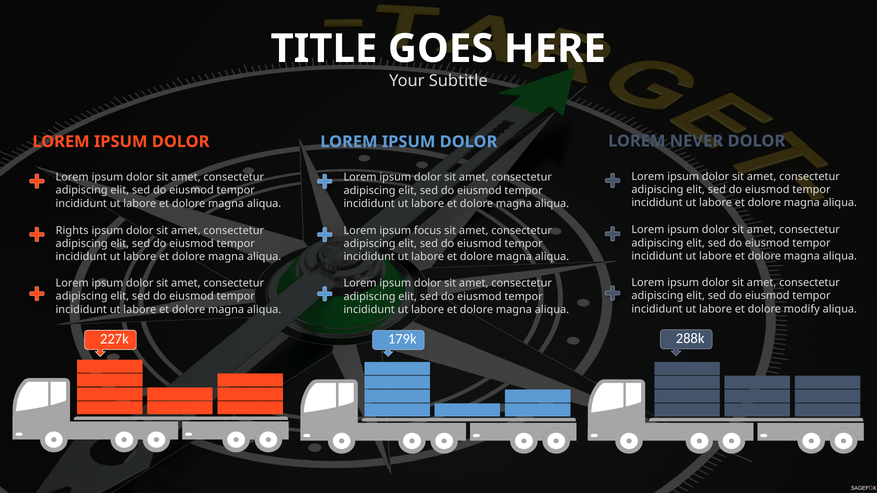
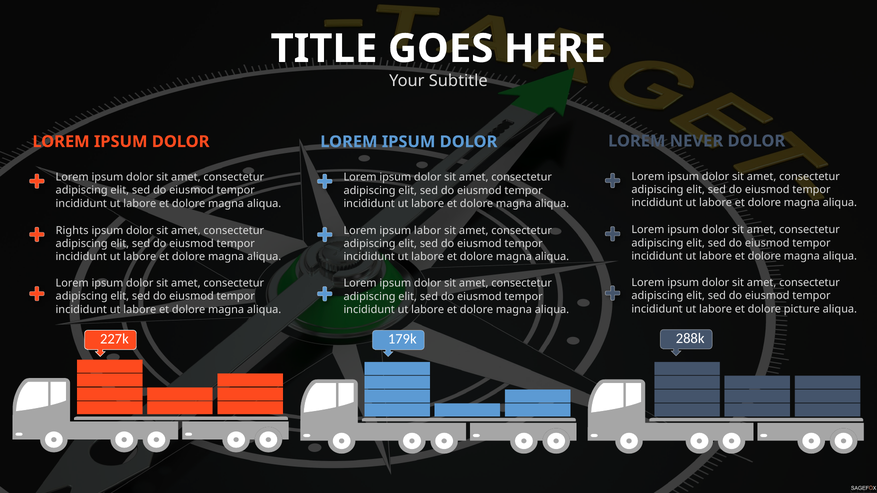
focus: focus -> labor (428, 231)
modify: modify -> picture (802, 309)
